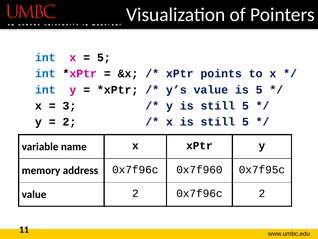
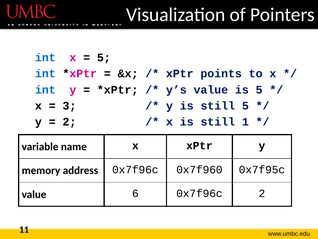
x is still 5: 5 -> 1 (245, 122)
value 2: 2 -> 6 (135, 193)
